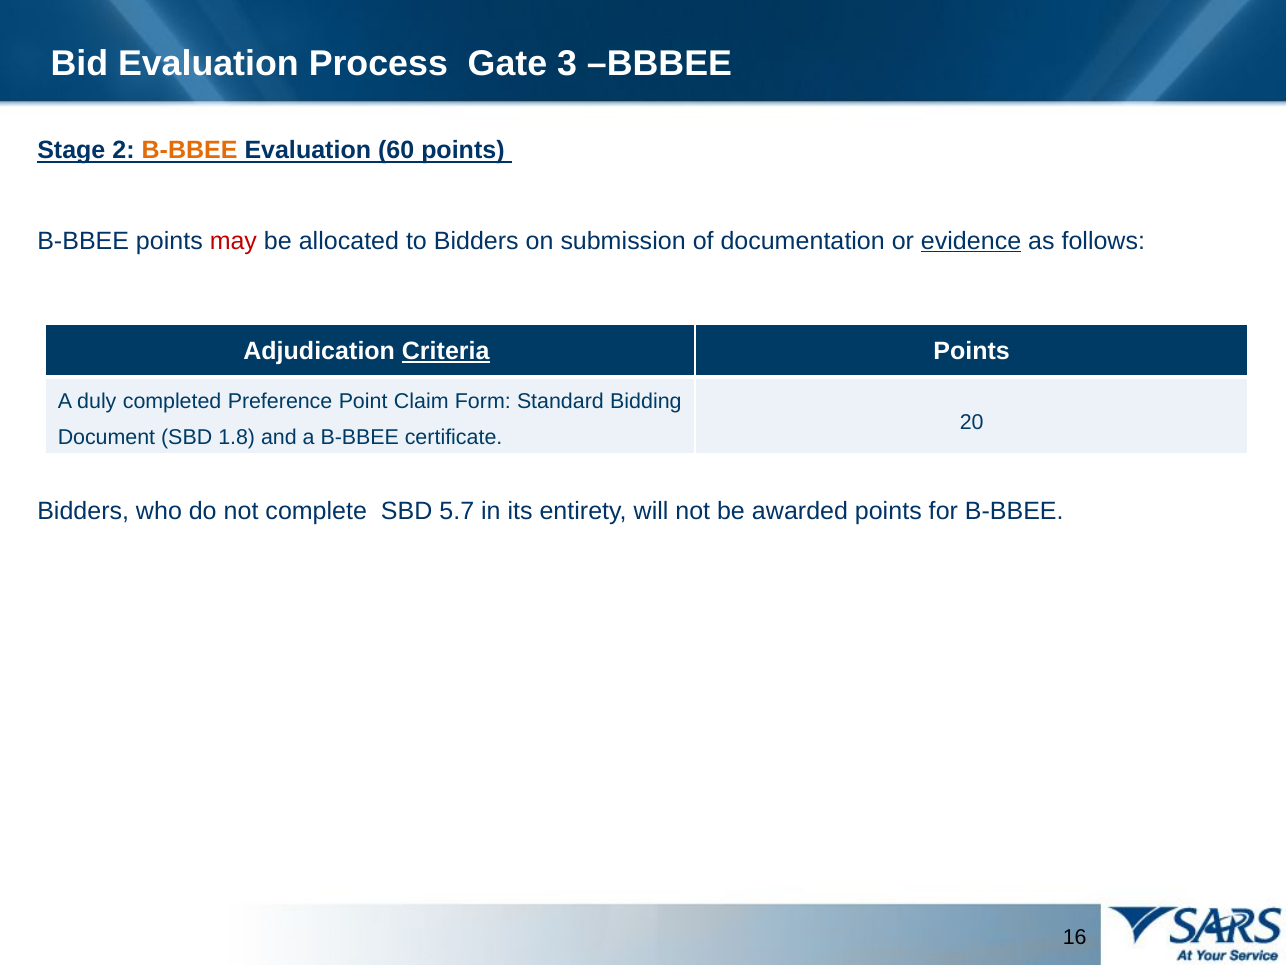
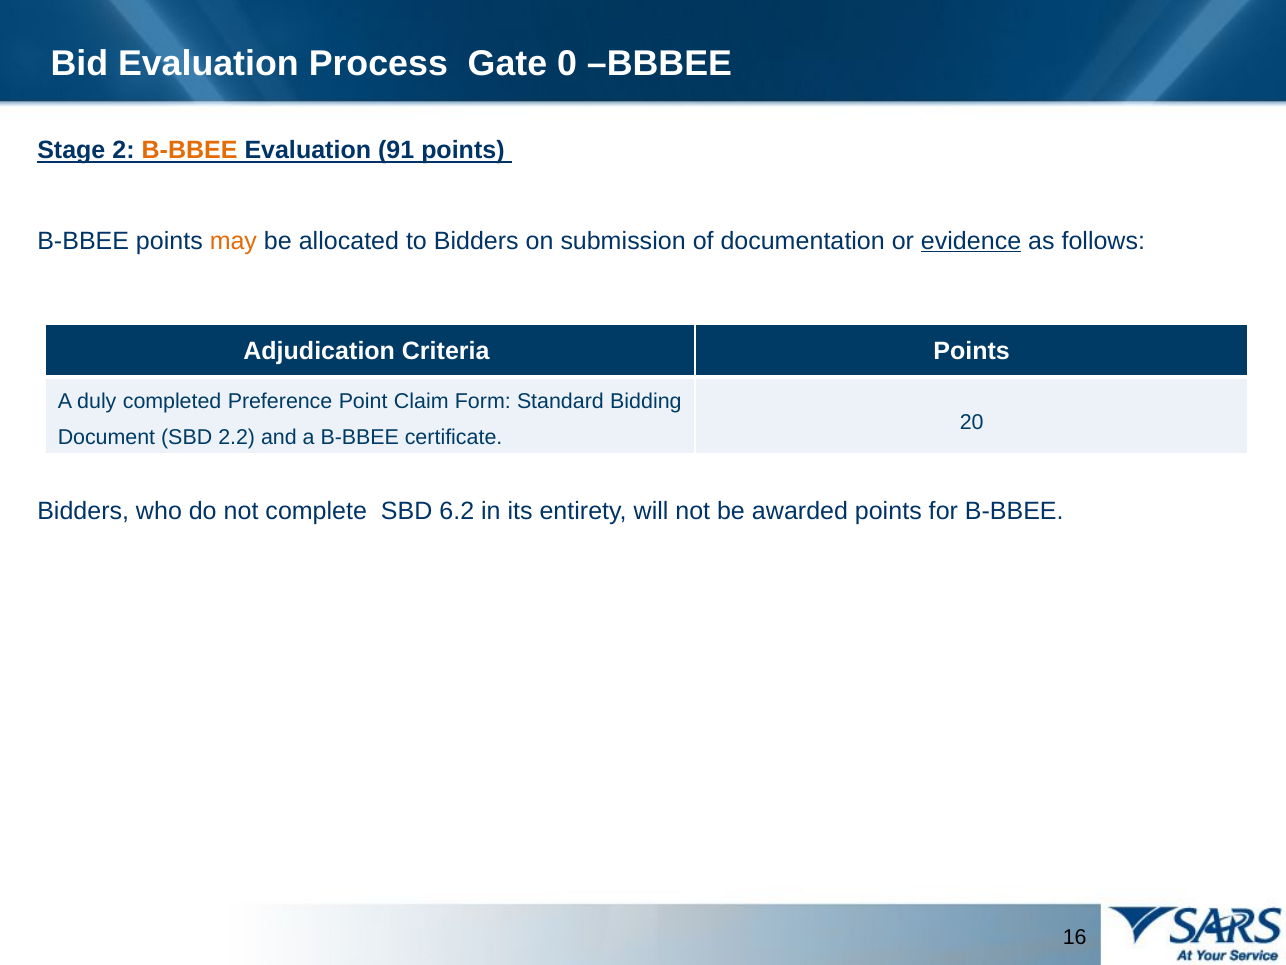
3: 3 -> 0 (567, 64)
60: 60 -> 91 (396, 151)
may colour: red -> orange (233, 241)
Criteria underline: present -> none (446, 351)
1.8: 1.8 -> 2.2 (237, 437)
5.7: 5.7 -> 6.2 (457, 511)
